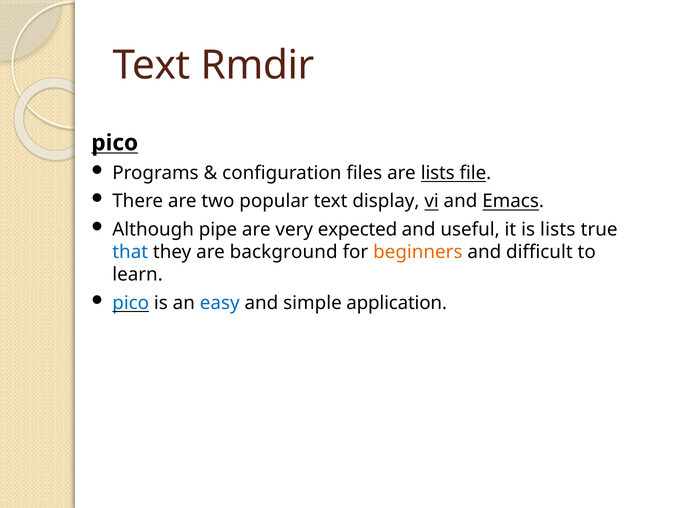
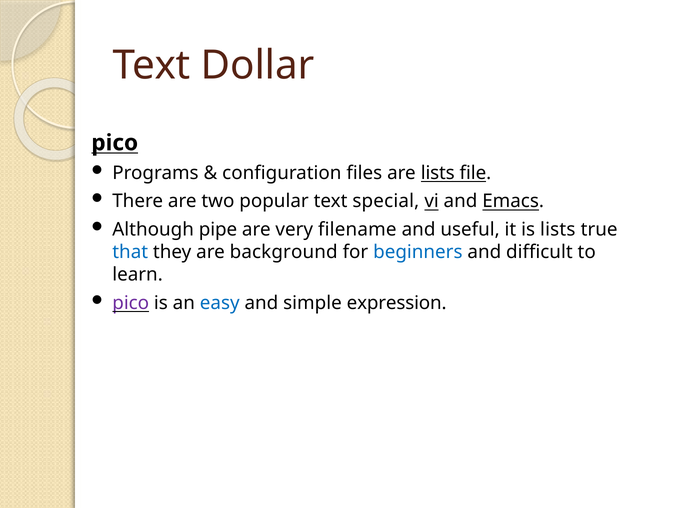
Rmdir: Rmdir -> Dollar (258, 65)
display: display -> special (386, 201)
expected: expected -> filename (357, 229)
beginners colour: orange -> blue (418, 252)
pico colour: blue -> purple (131, 303)
application: application -> expression (397, 303)
